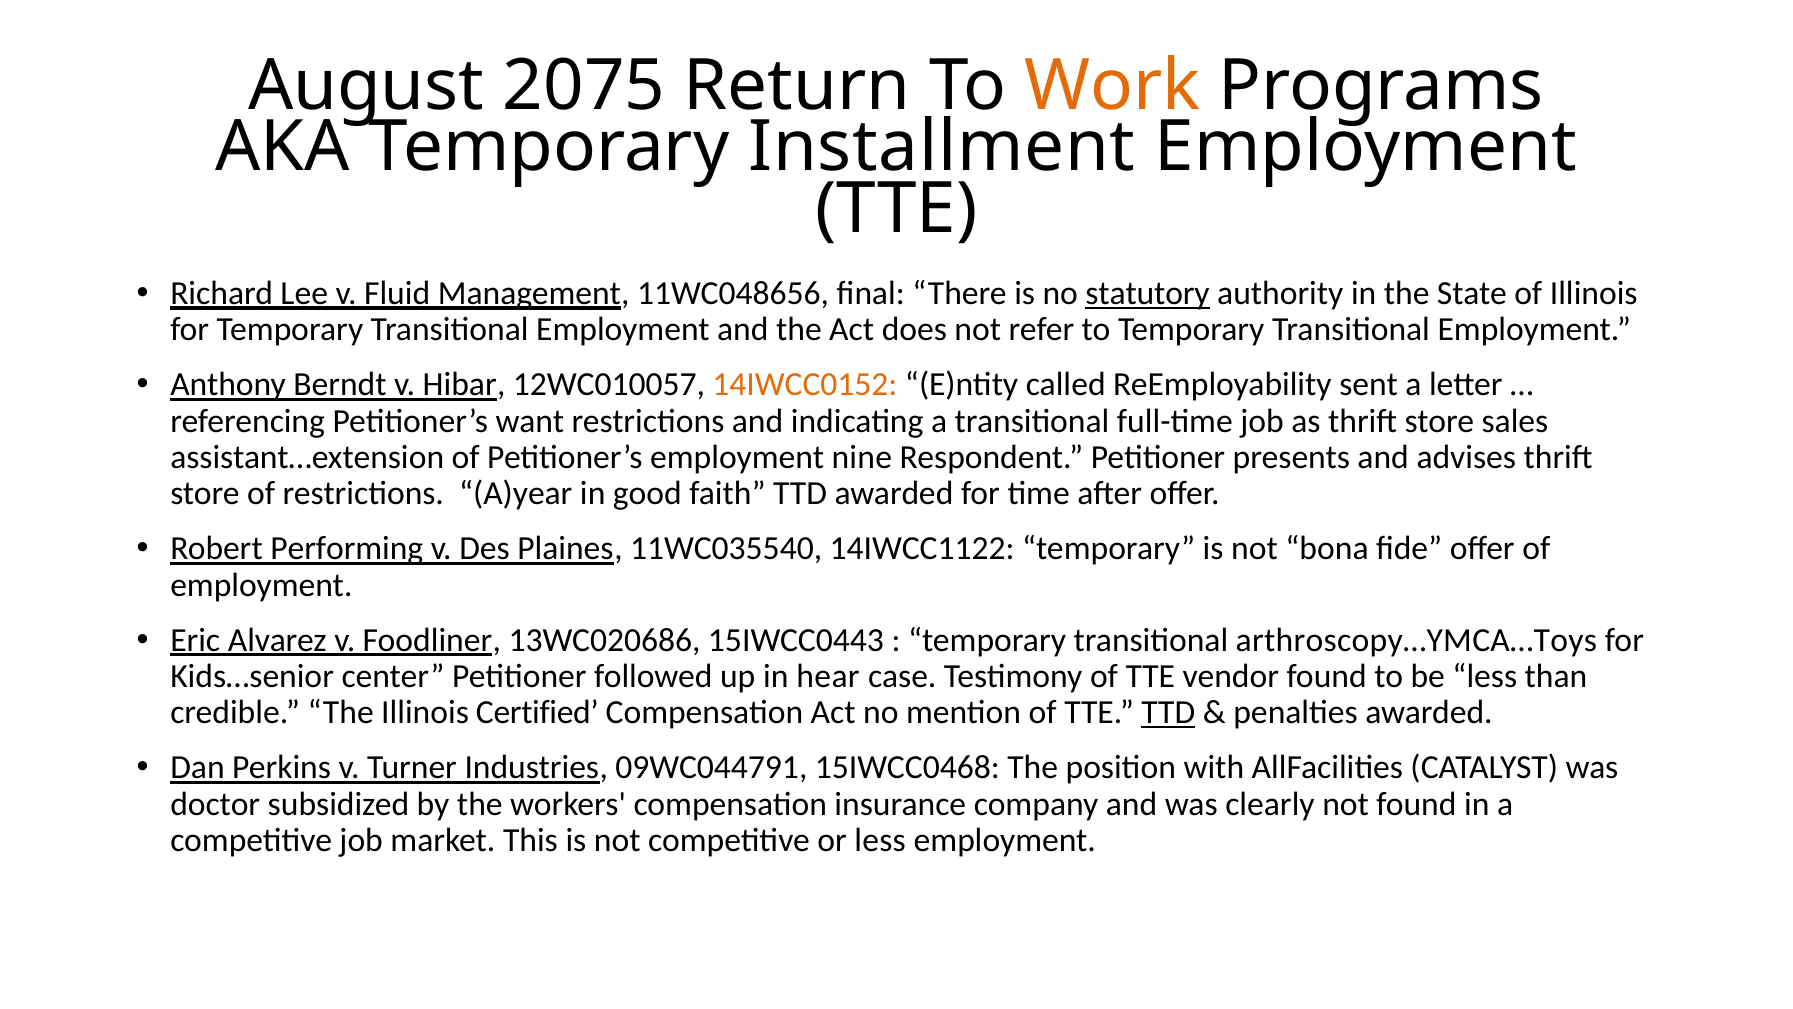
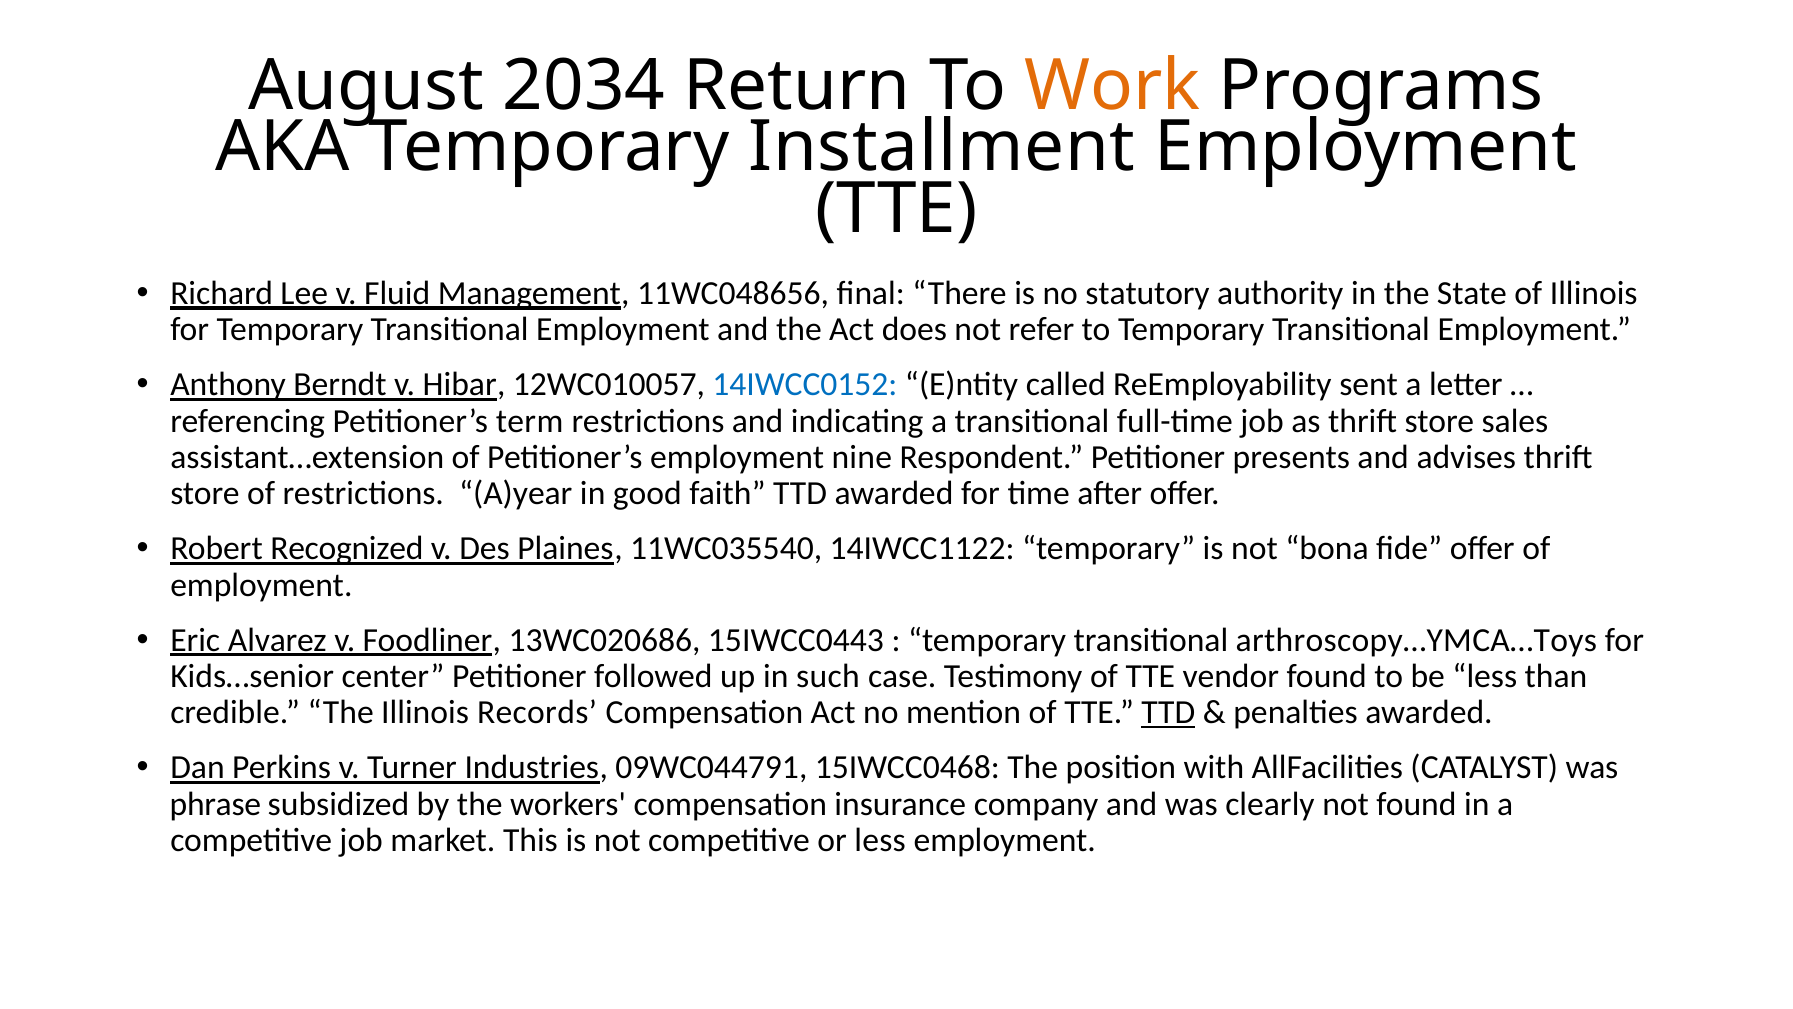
2075: 2075 -> 2034 (584, 86)
statutory underline: present -> none (1148, 293)
14IWCC0152 colour: orange -> blue (805, 384)
want: want -> term (530, 421)
Performing: Performing -> Recognized (347, 548)
hear: hear -> such (828, 676)
Certified: Certified -> Records (537, 712)
doctor: doctor -> phrase (215, 804)
